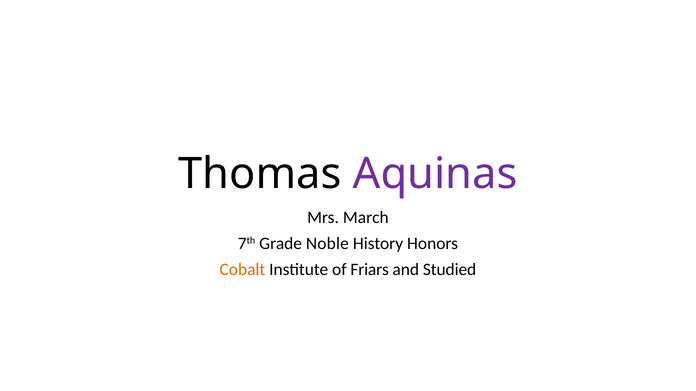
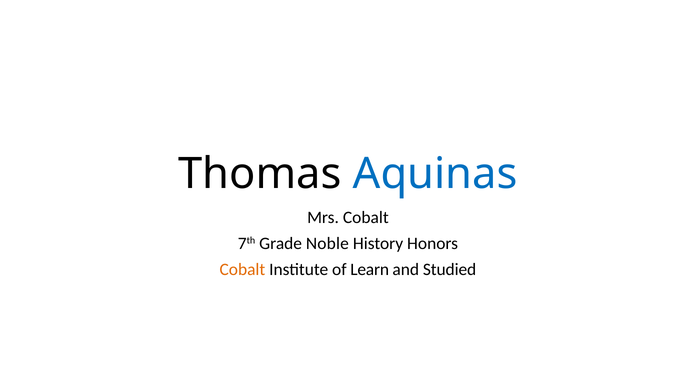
Aquinas colour: purple -> blue (435, 174)
Mrs March: March -> Cobalt (366, 218)
Friars: Friars -> Learn (370, 270)
